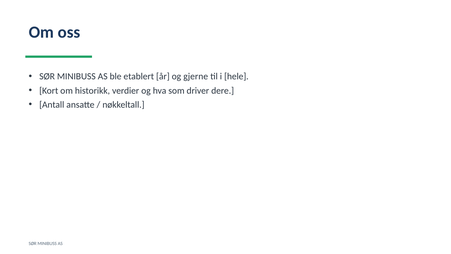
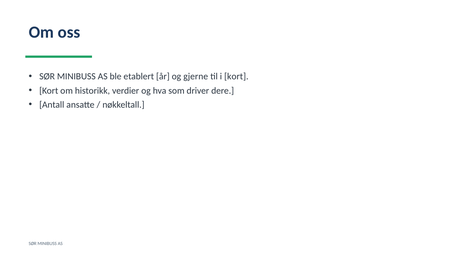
i hele: hele -> kort (236, 76)
